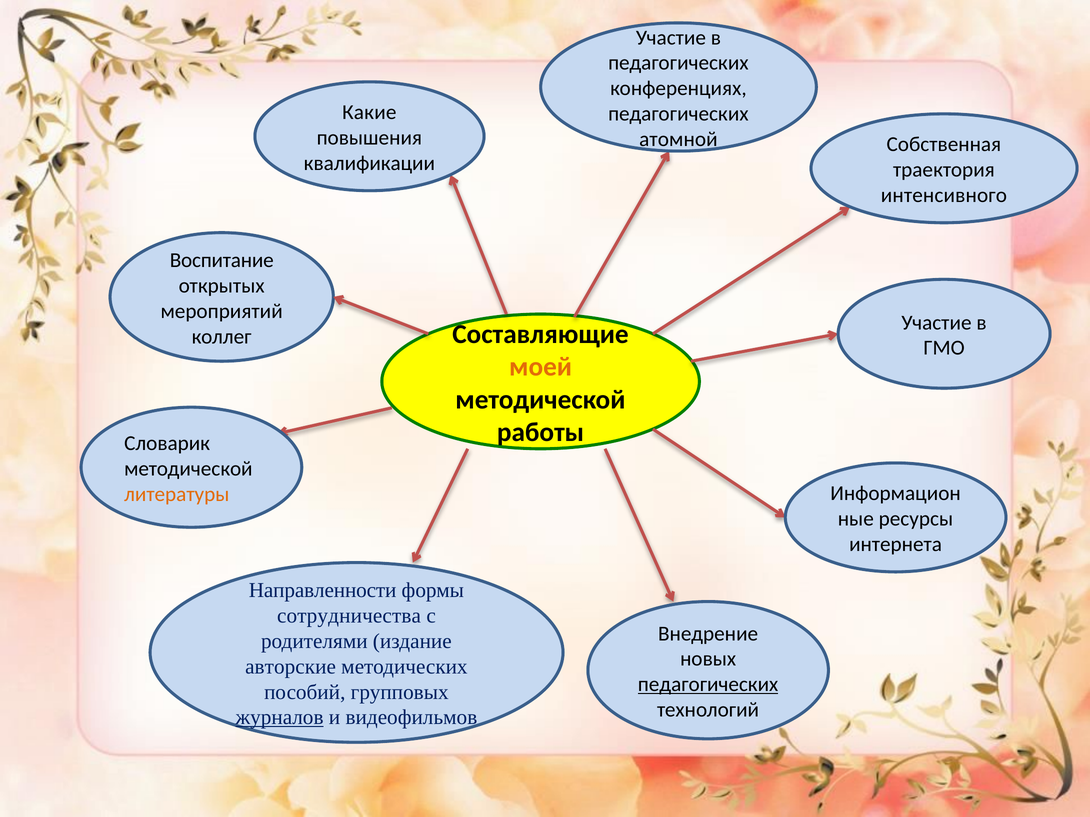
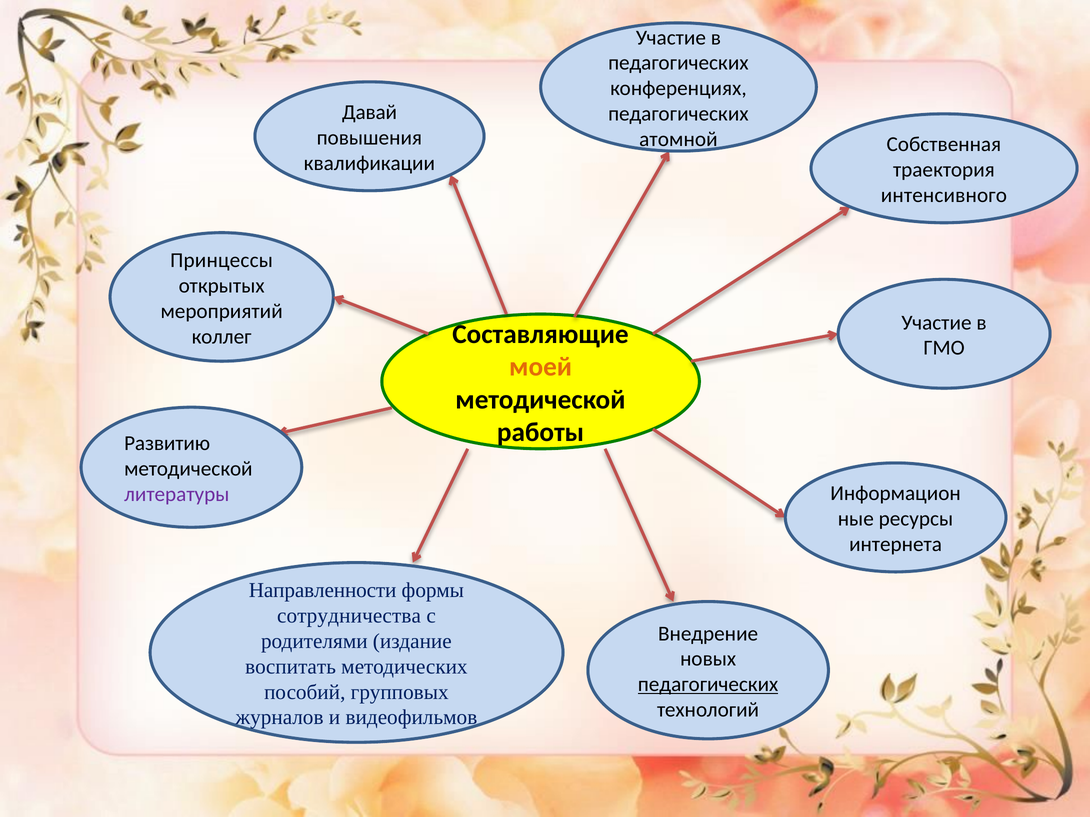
Какие: Какие -> Давай (369, 112)
Воспитание: Воспитание -> Принцессы (222, 260)
Словарик: Словарик -> Развитию (167, 444)
литературы colour: orange -> purple (177, 494)
авторские: авторские -> воспитать (291, 667)
журналов underline: present -> none (280, 718)
